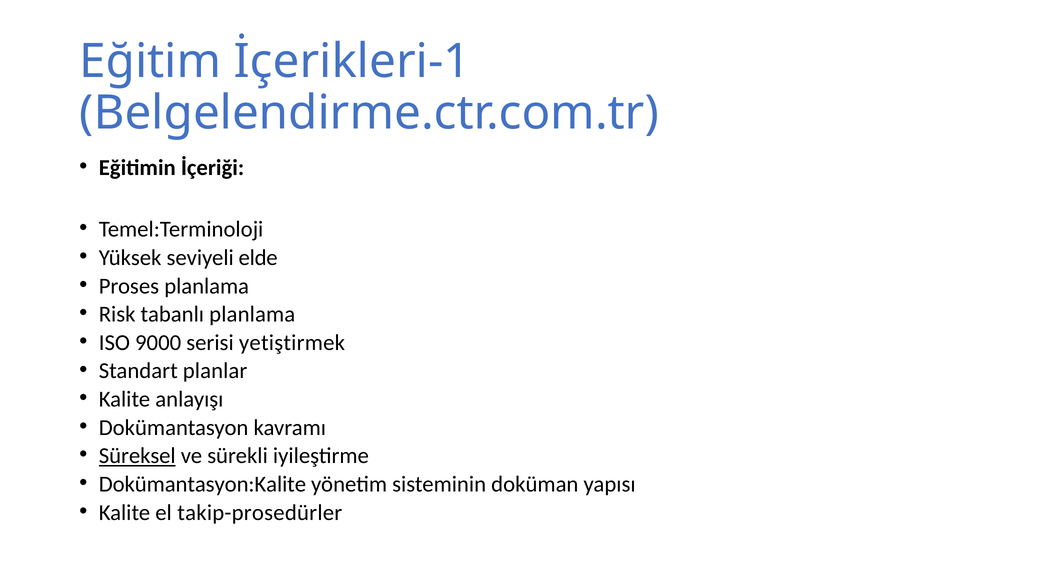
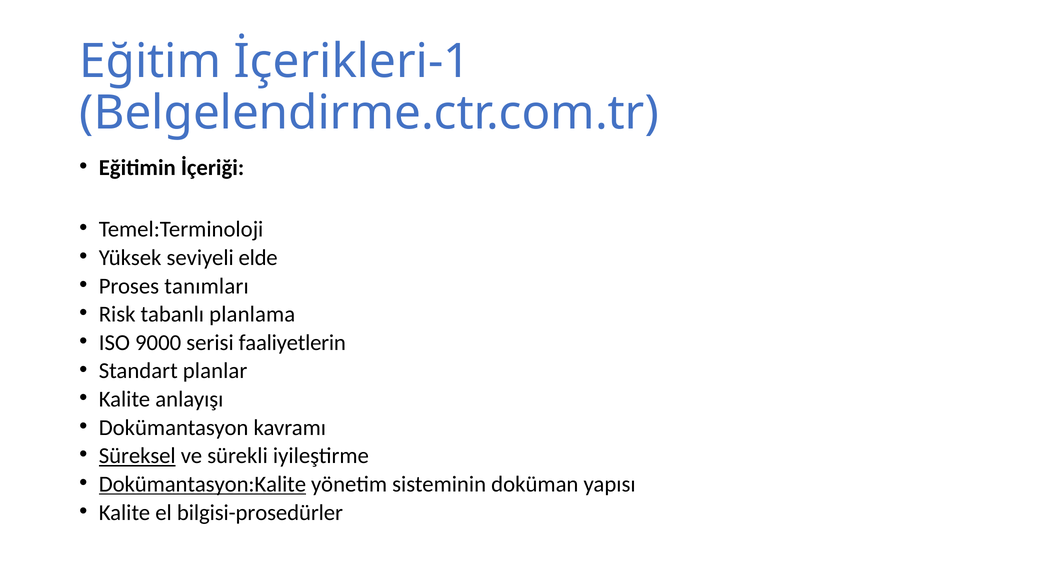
Proses planlama: planlama -> tanımları (207, 286)
yetiştirmek: yetiştirmek -> faaliyetlerin (292, 343)
Dokümantasyon:Kalite underline: none -> present (202, 484)
takip-prosedürler: takip-prosedürler -> bilgisi-prosedürler (260, 513)
